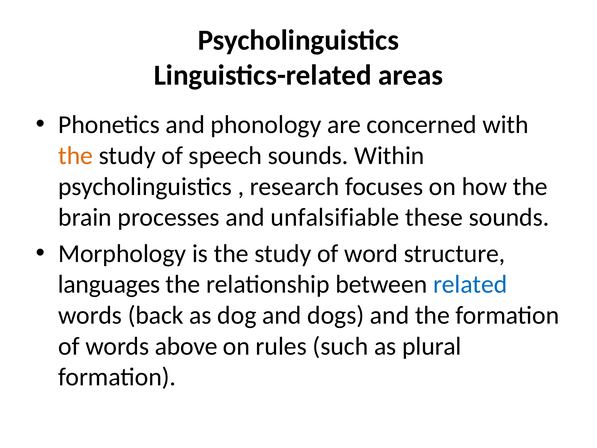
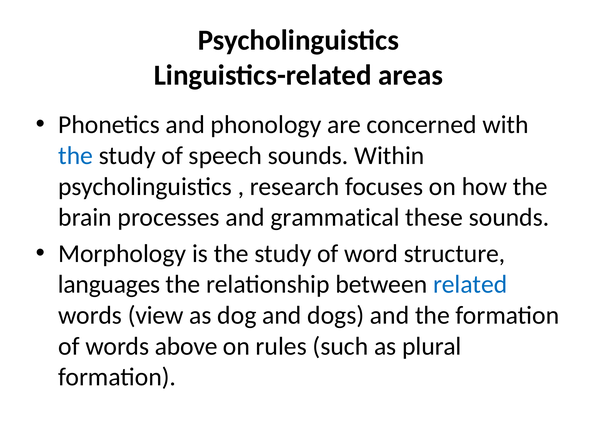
the colour: orange -> blue (76, 156)
unfalsifiable: unfalsifiable -> grammatical (335, 217)
back: back -> view (156, 315)
